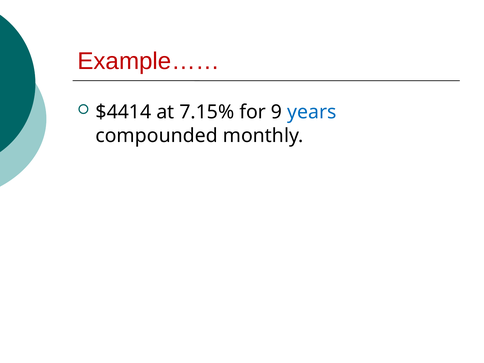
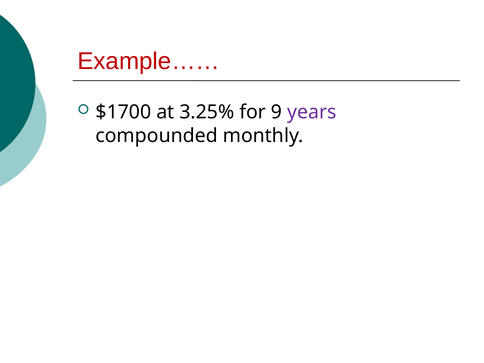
$4414: $4414 -> $1700 (123, 112)
7.15%: 7.15% -> 3.25% (207, 112)
years colour: blue -> purple (312, 112)
